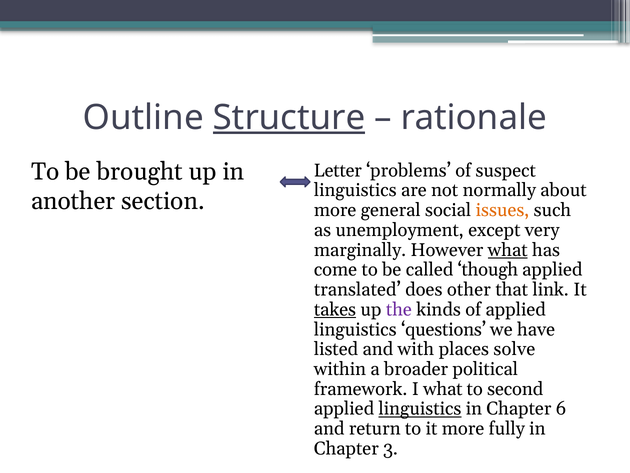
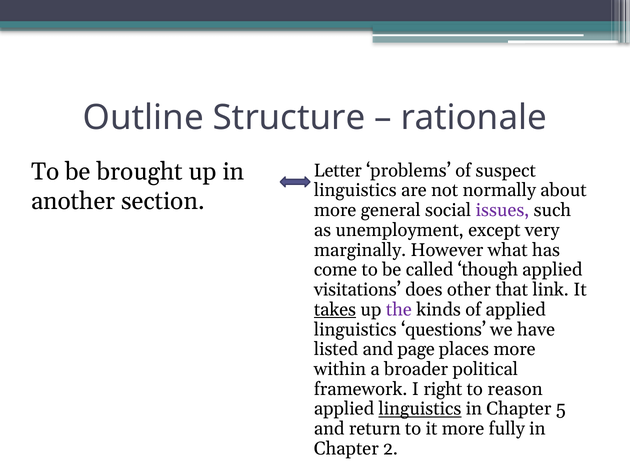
Structure underline: present -> none (289, 118)
issues colour: orange -> purple (502, 210)
what underline: present -> none (508, 250)
translated: translated -> visitations (357, 289)
with: with -> page (416, 349)
places solve: solve -> more (515, 349)
I what: what -> right (443, 389)
second: second -> reason (515, 389)
6: 6 -> 5 (561, 408)
3: 3 -> 2 (390, 448)
